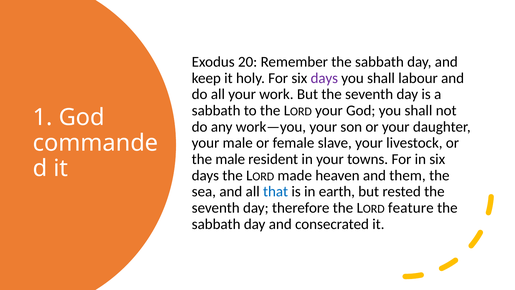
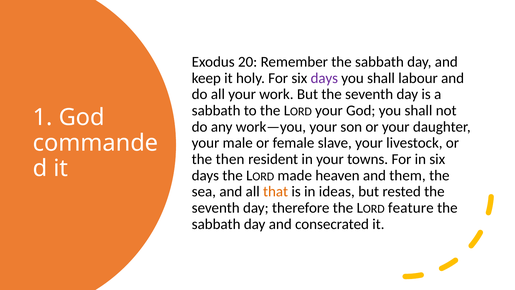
the male: male -> then (230, 159)
that colour: blue -> orange (276, 191)
earth: earth -> ideas (337, 191)
